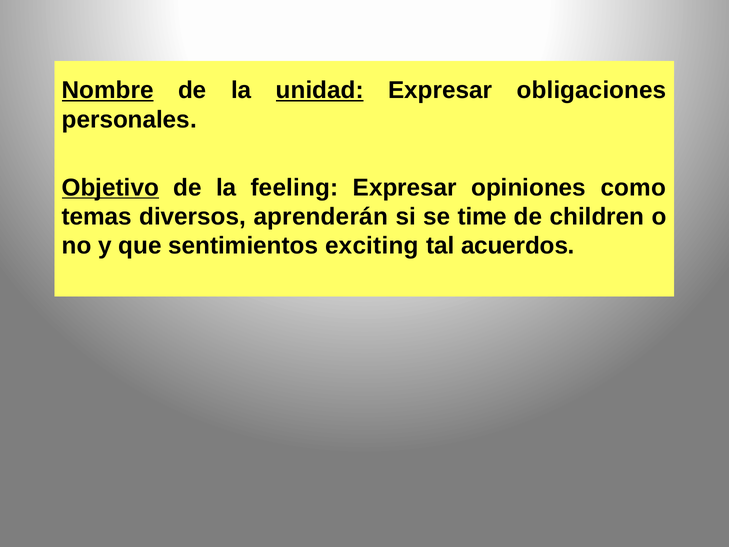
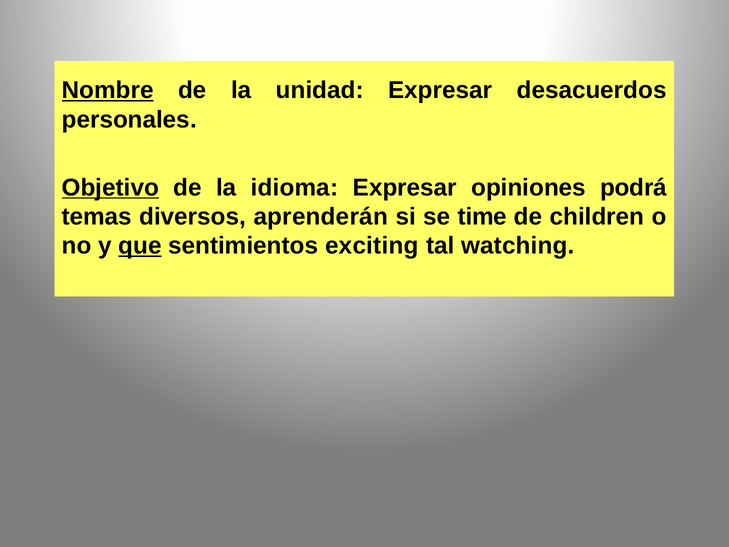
unidad underline: present -> none (320, 90)
obligaciones: obligaciones -> desacuerdos (592, 90)
feeling: feeling -> idioma (294, 187)
como: como -> podrá (634, 187)
que underline: none -> present (140, 246)
acuerdos: acuerdos -> watching (518, 246)
